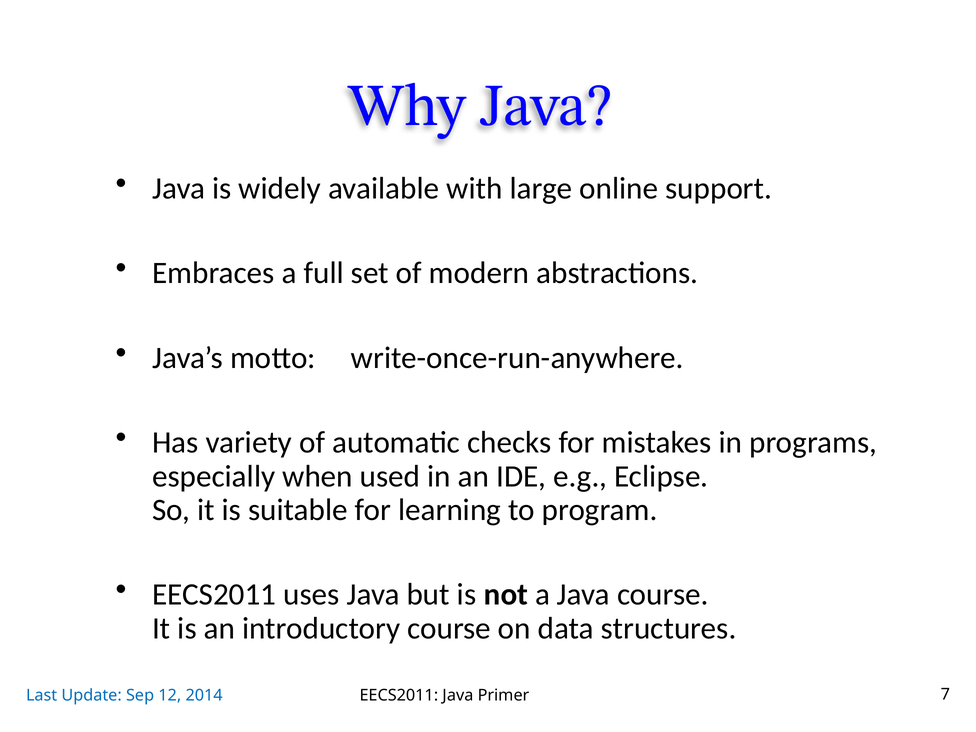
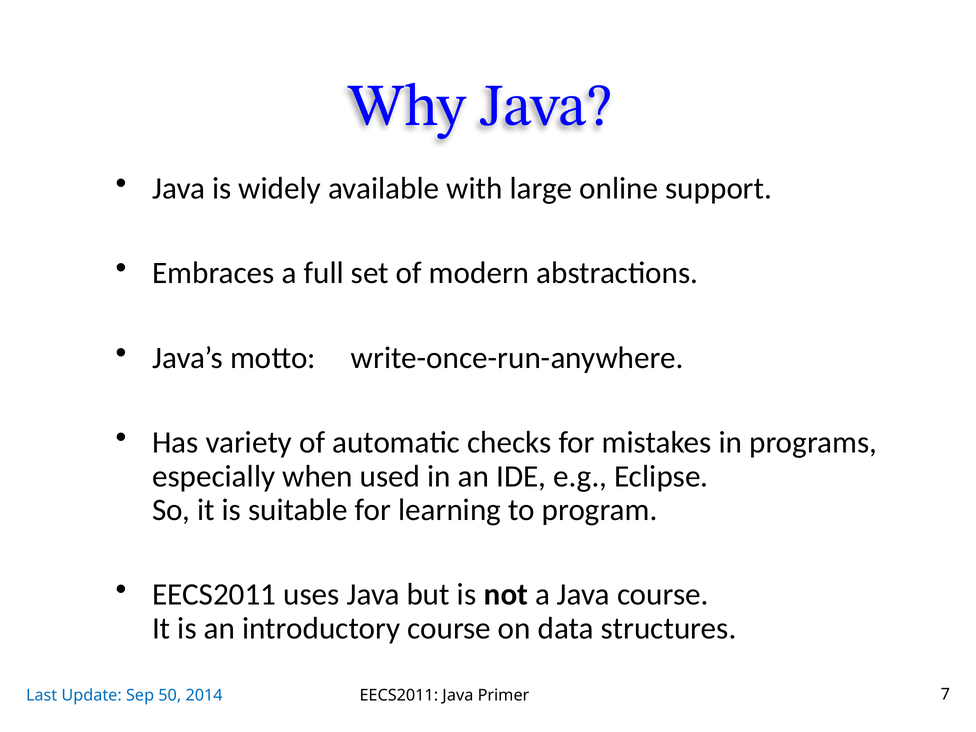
12: 12 -> 50 (170, 696)
